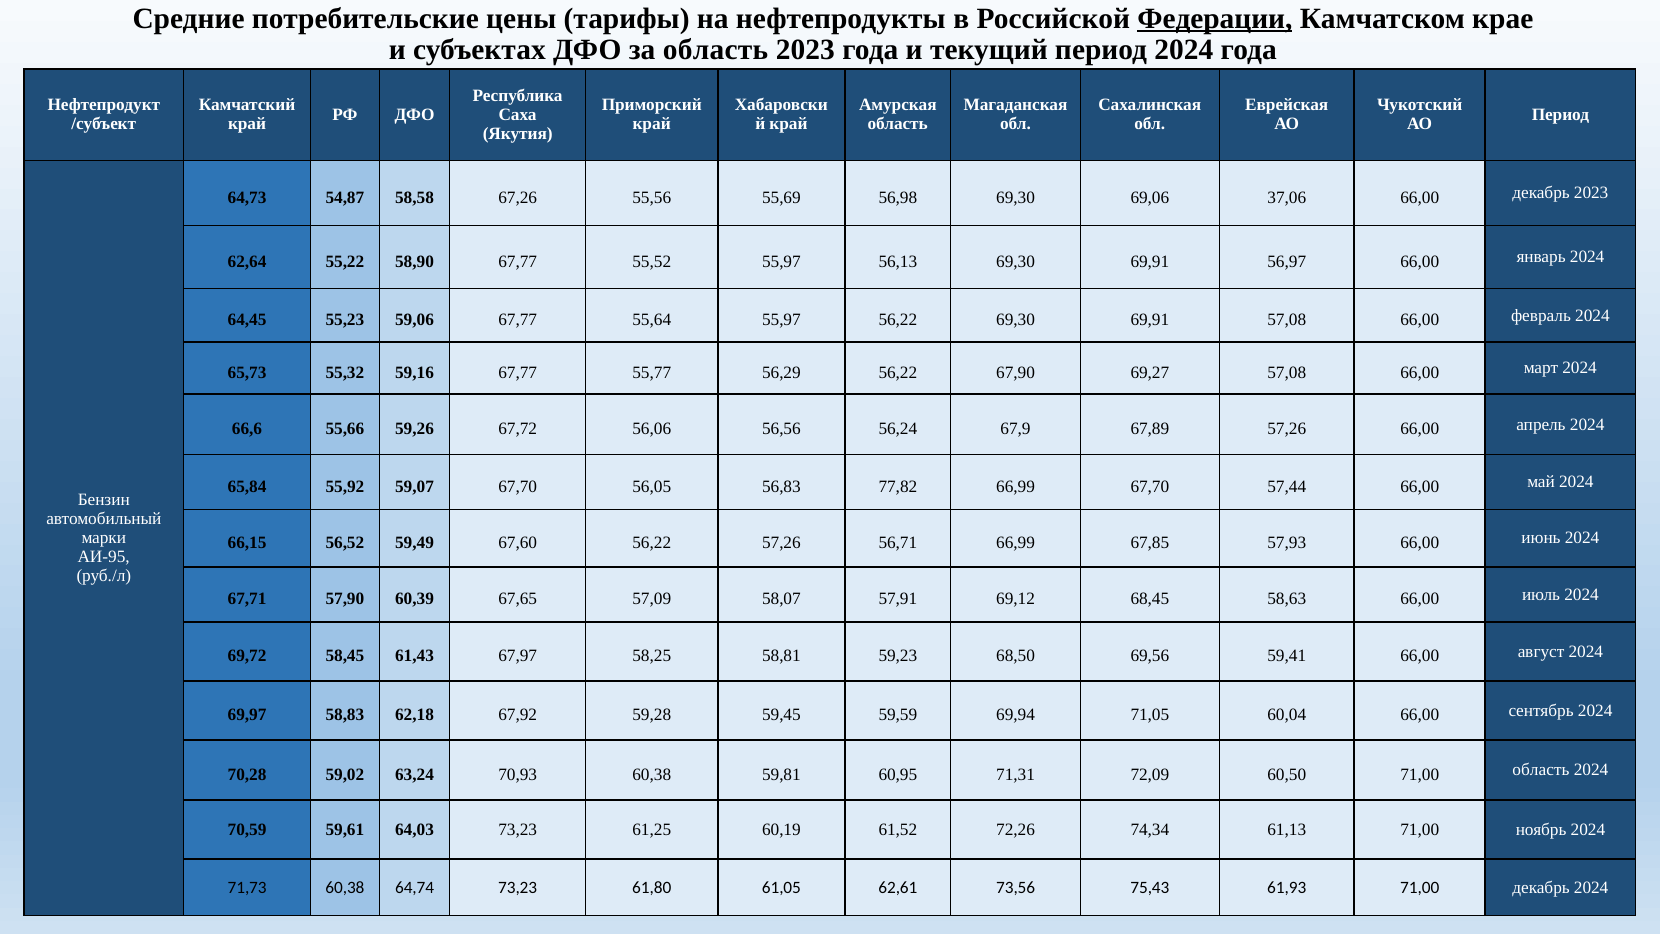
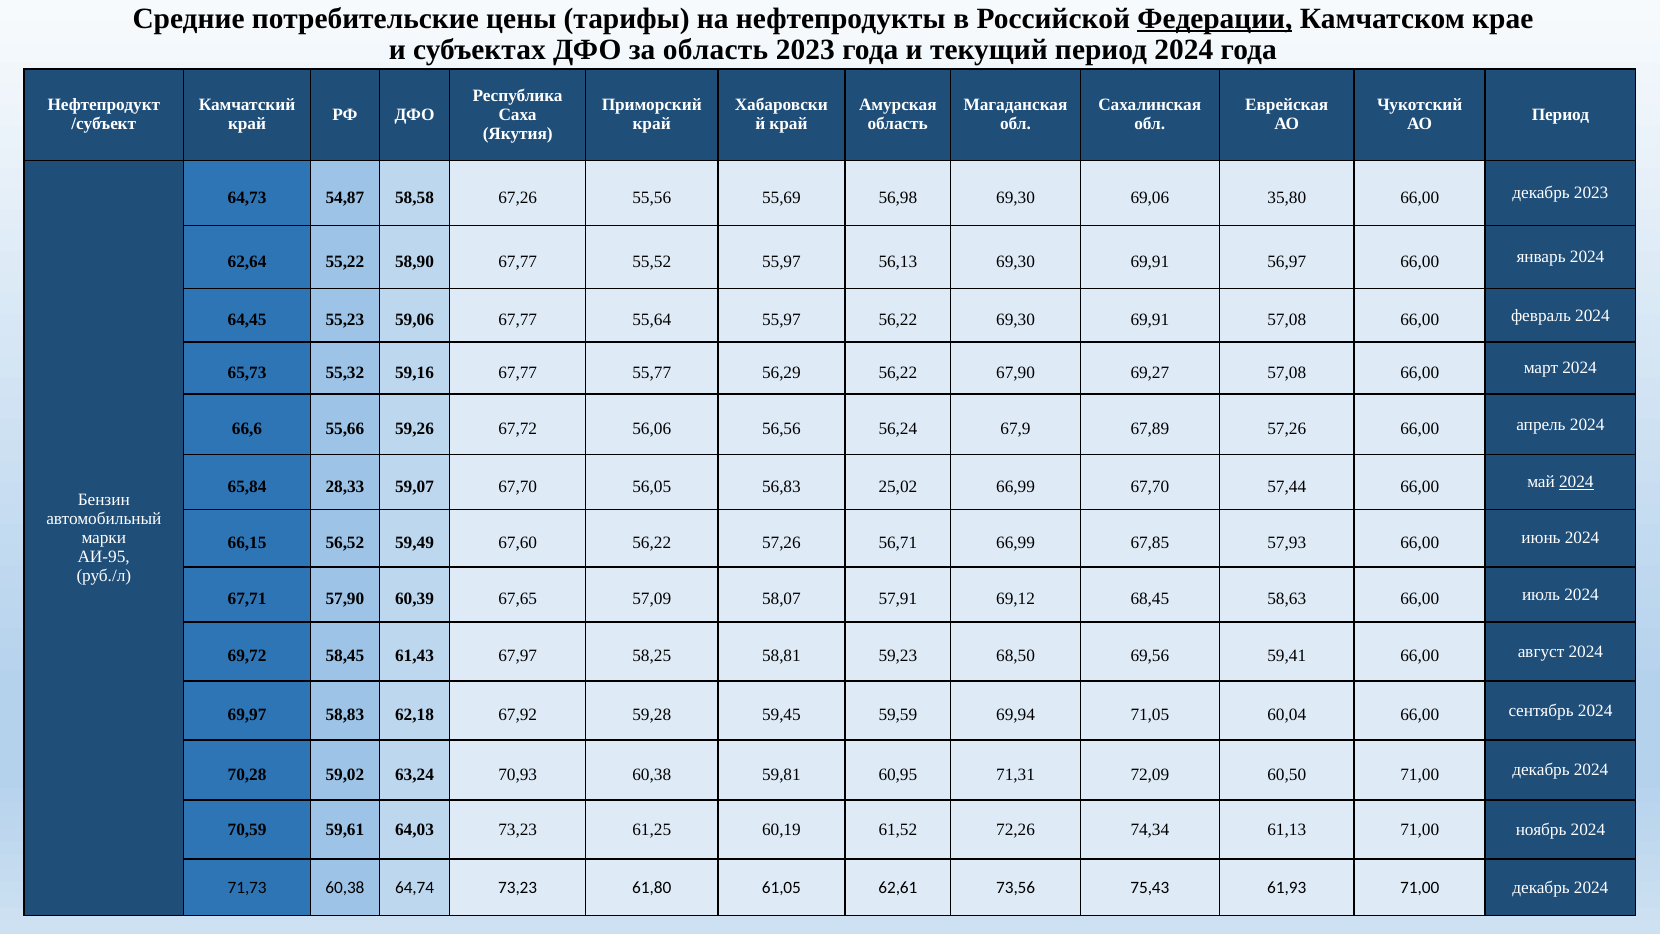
37,06: 37,06 -> 35,80 (1287, 198)
55,92: 55,92 -> 28,33 (345, 487)
77,82: 77,82 -> 25,02 (898, 487)
2024 underline: none -> present (1576, 482)
60,50 71,00 область: область -> декабрь (1541, 770)
